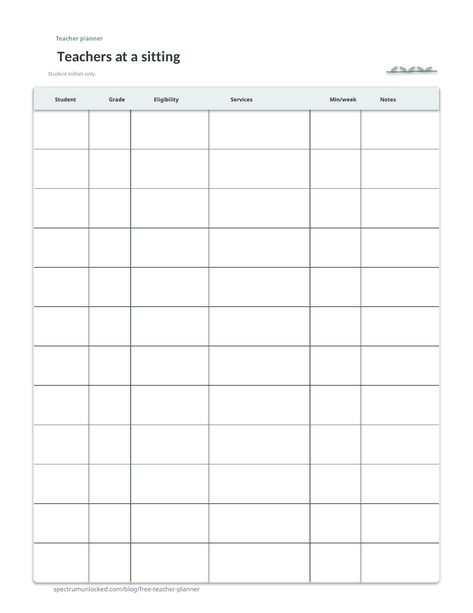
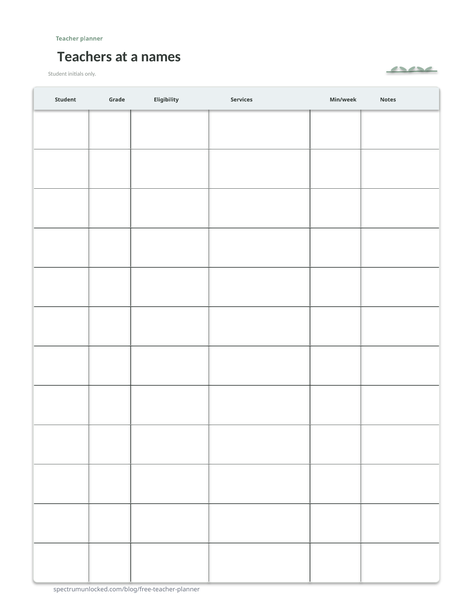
sitting: sitting -> names (161, 56)
